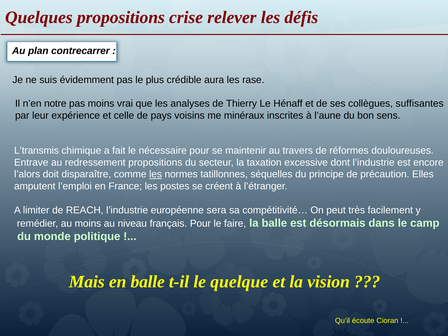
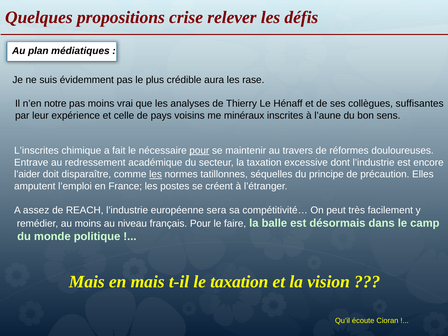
contrecarrer: contrecarrer -> médiatiques (80, 51)
L’transmis: L’transmis -> L’inscrites (36, 151)
pour underline: none -> present (199, 151)
redressement propositions: propositions -> académique (155, 162)
l’alors: l’alors -> l’aider (27, 174)
limiter: limiter -> assez (36, 210)
en balle: balle -> mais (148, 282)
le quelque: quelque -> taxation (239, 282)
